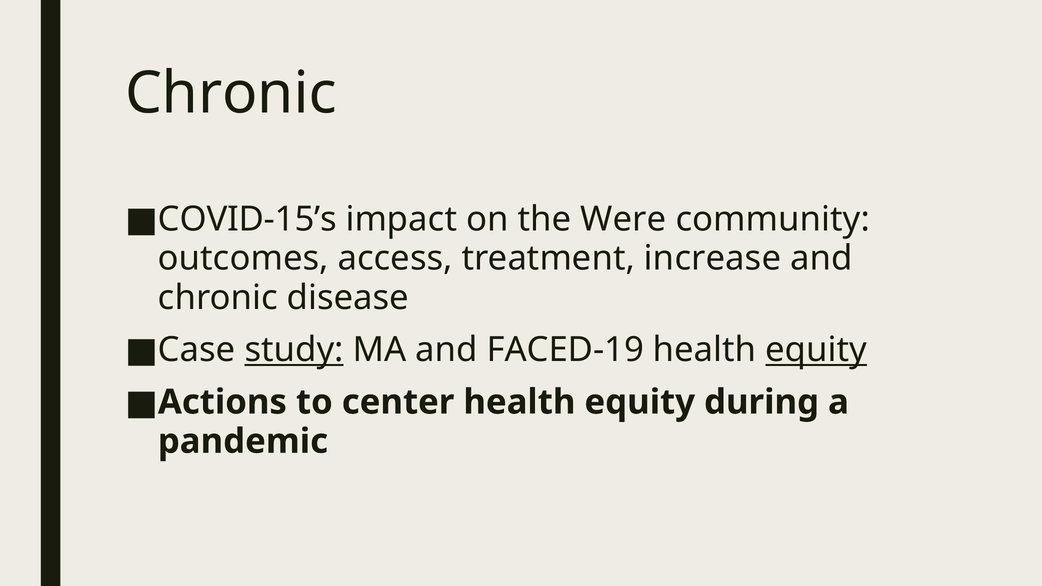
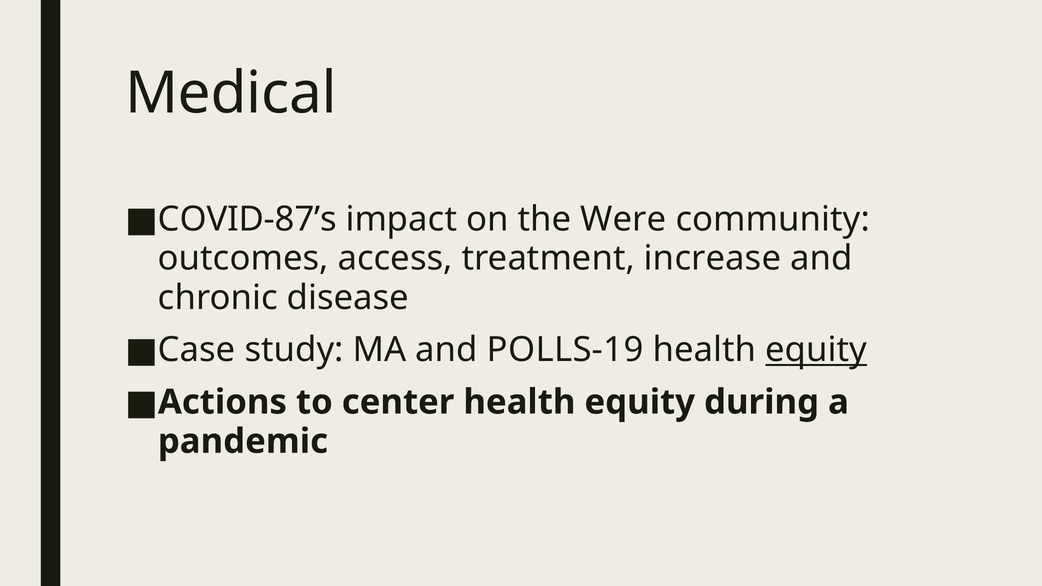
Chronic: Chronic -> Medical (231, 93)
COVID-15’s: COVID-15’s -> COVID-87’s (247, 219)
study underline: present -> none (294, 350)
FACED-19: FACED-19 -> POLLS-19 (565, 350)
